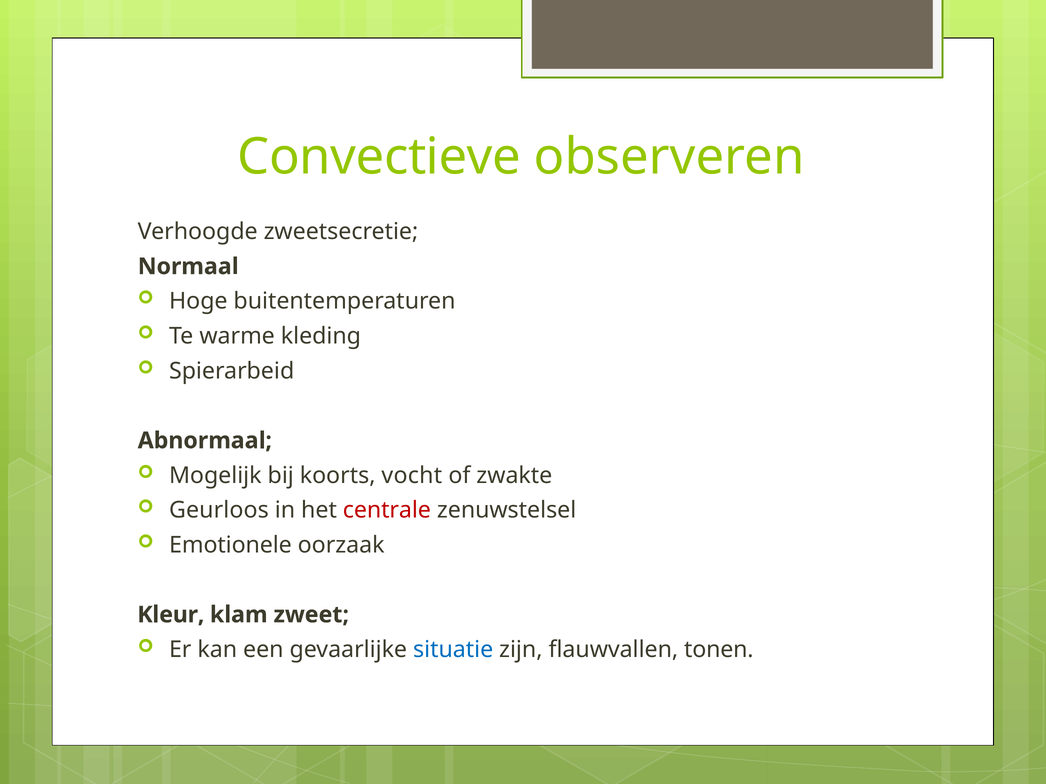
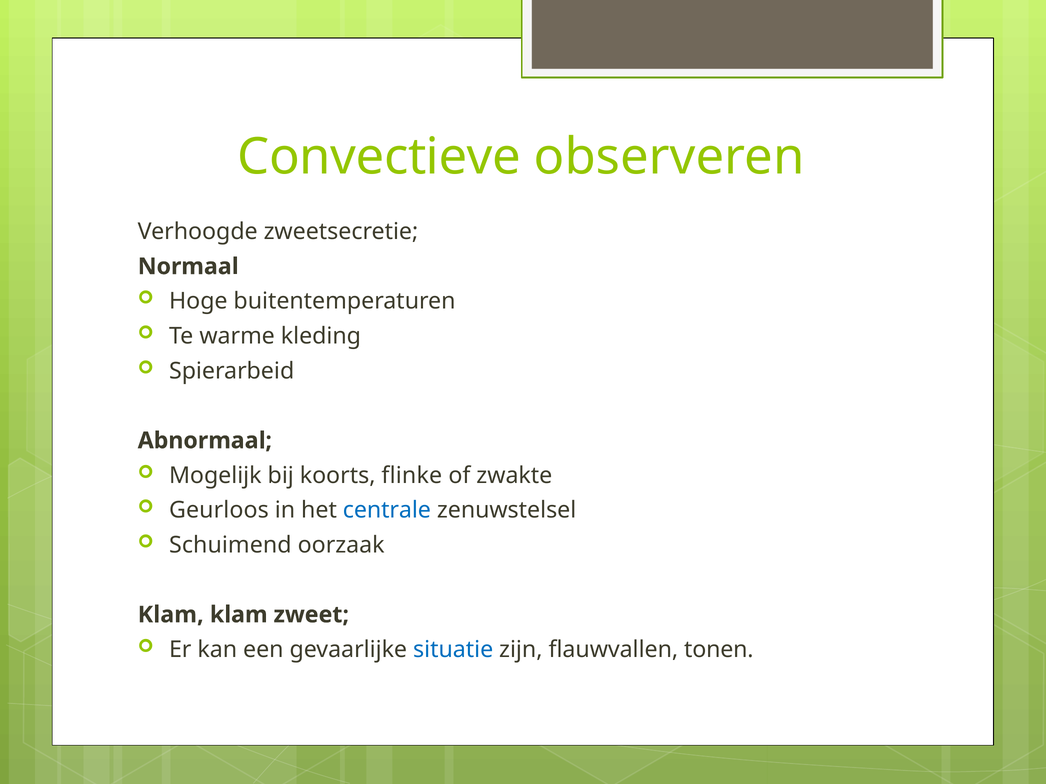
vocht: vocht -> flinke (412, 476)
centrale colour: red -> blue (387, 511)
Emotionele: Emotionele -> Schuimend (230, 545)
Kleur: Kleur -> Klam (171, 615)
